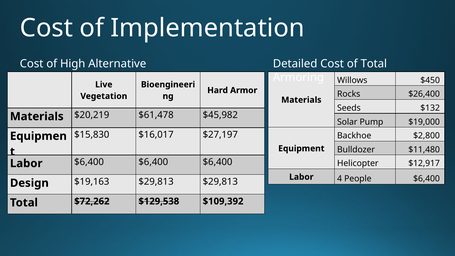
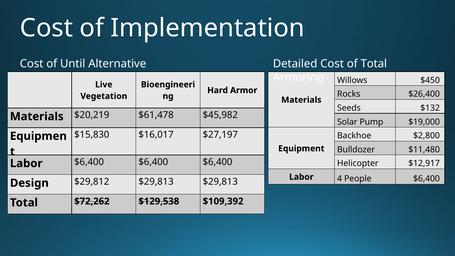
High: High -> Until (73, 64)
$19,163: $19,163 -> $29,812 (92, 182)
